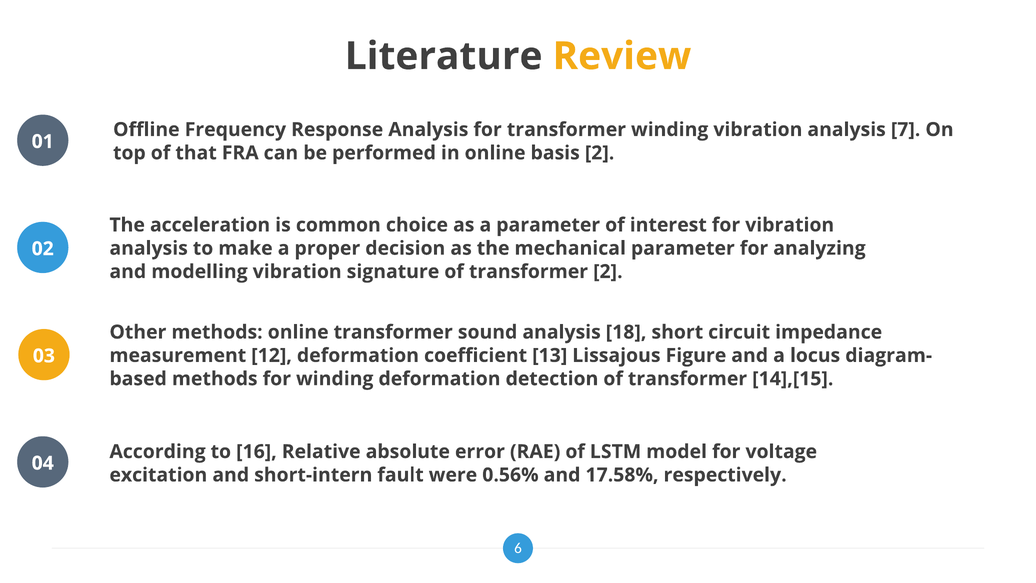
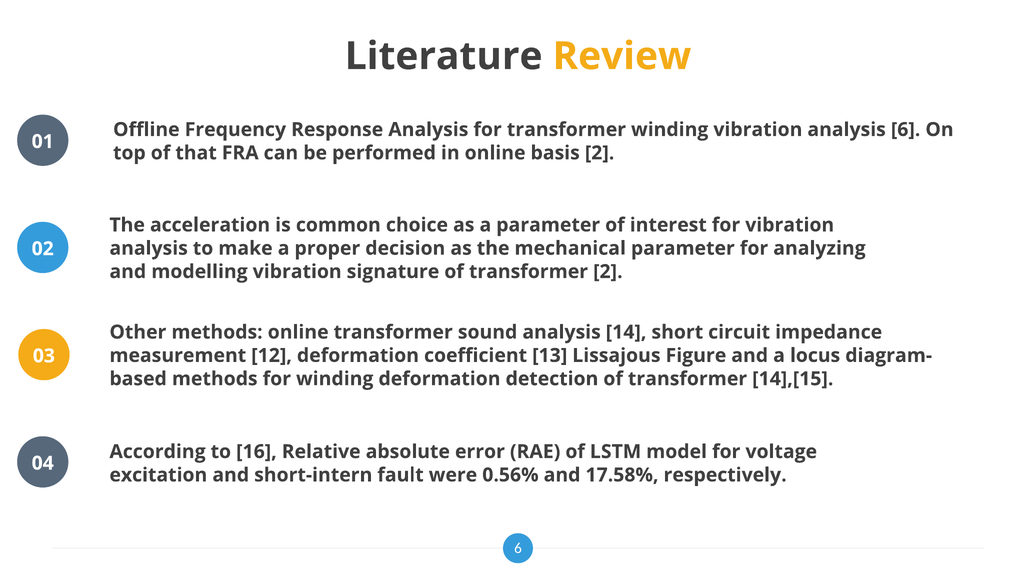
analysis 7: 7 -> 6 (906, 130)
18: 18 -> 14 (626, 332)
